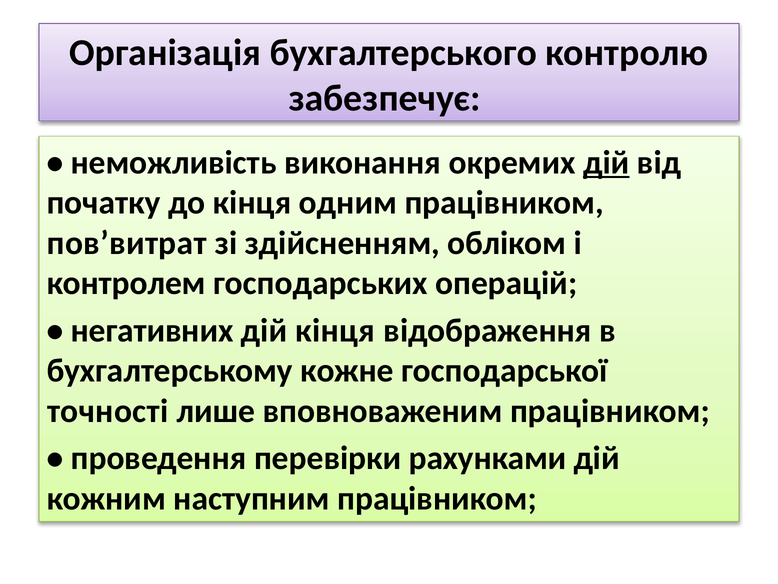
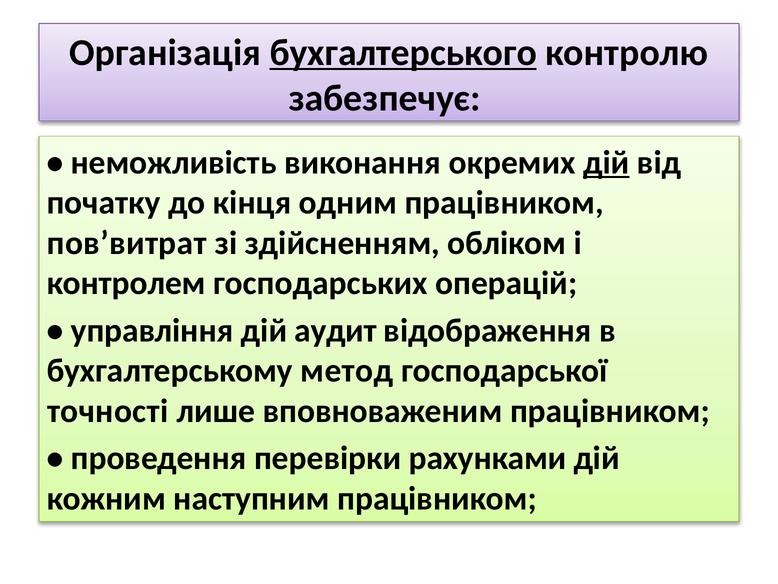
бухгалтерського underline: none -> present (403, 53)
негативних: негативних -> управління (152, 330)
дій кінця: кінця -> аудит (335, 330)
кожне: кожне -> метод (347, 370)
